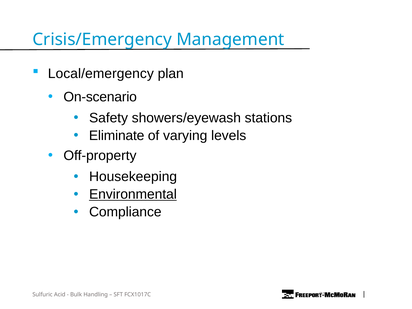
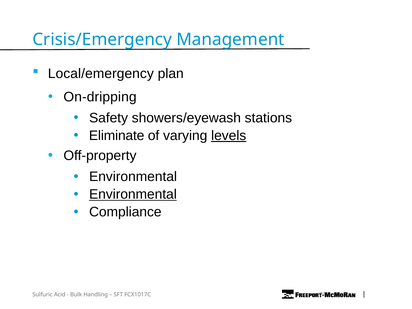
On-scenario: On-scenario -> On-dripping (100, 97)
levels underline: none -> present (229, 136)
Housekeeping: Housekeeping -> Environmental (133, 177)
